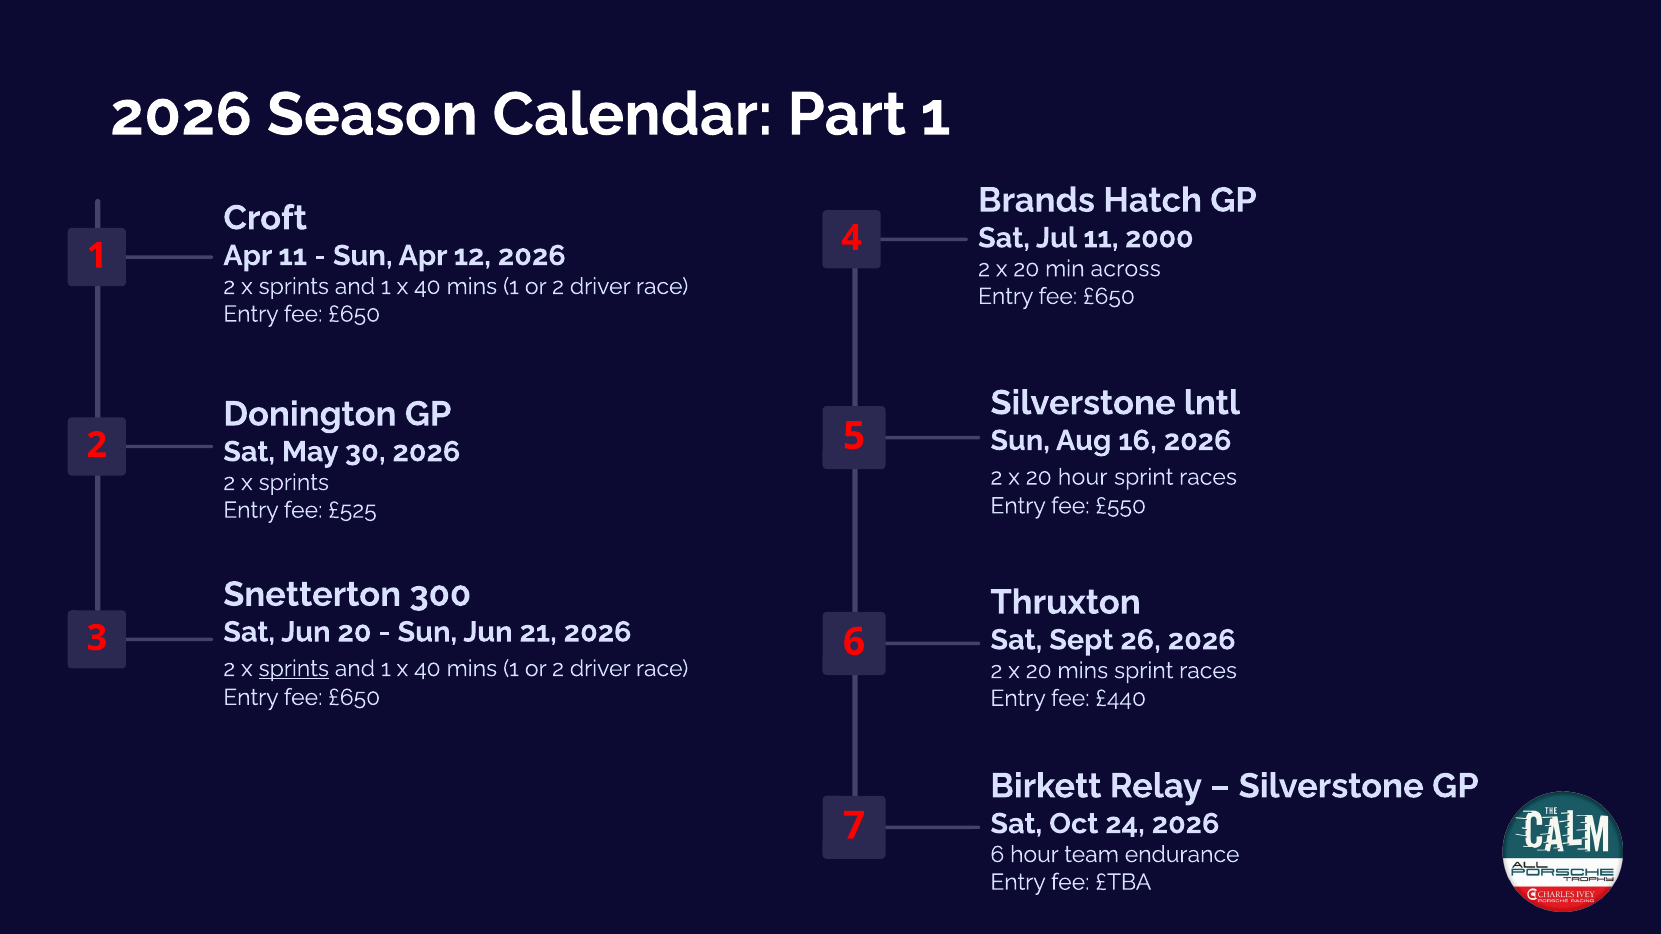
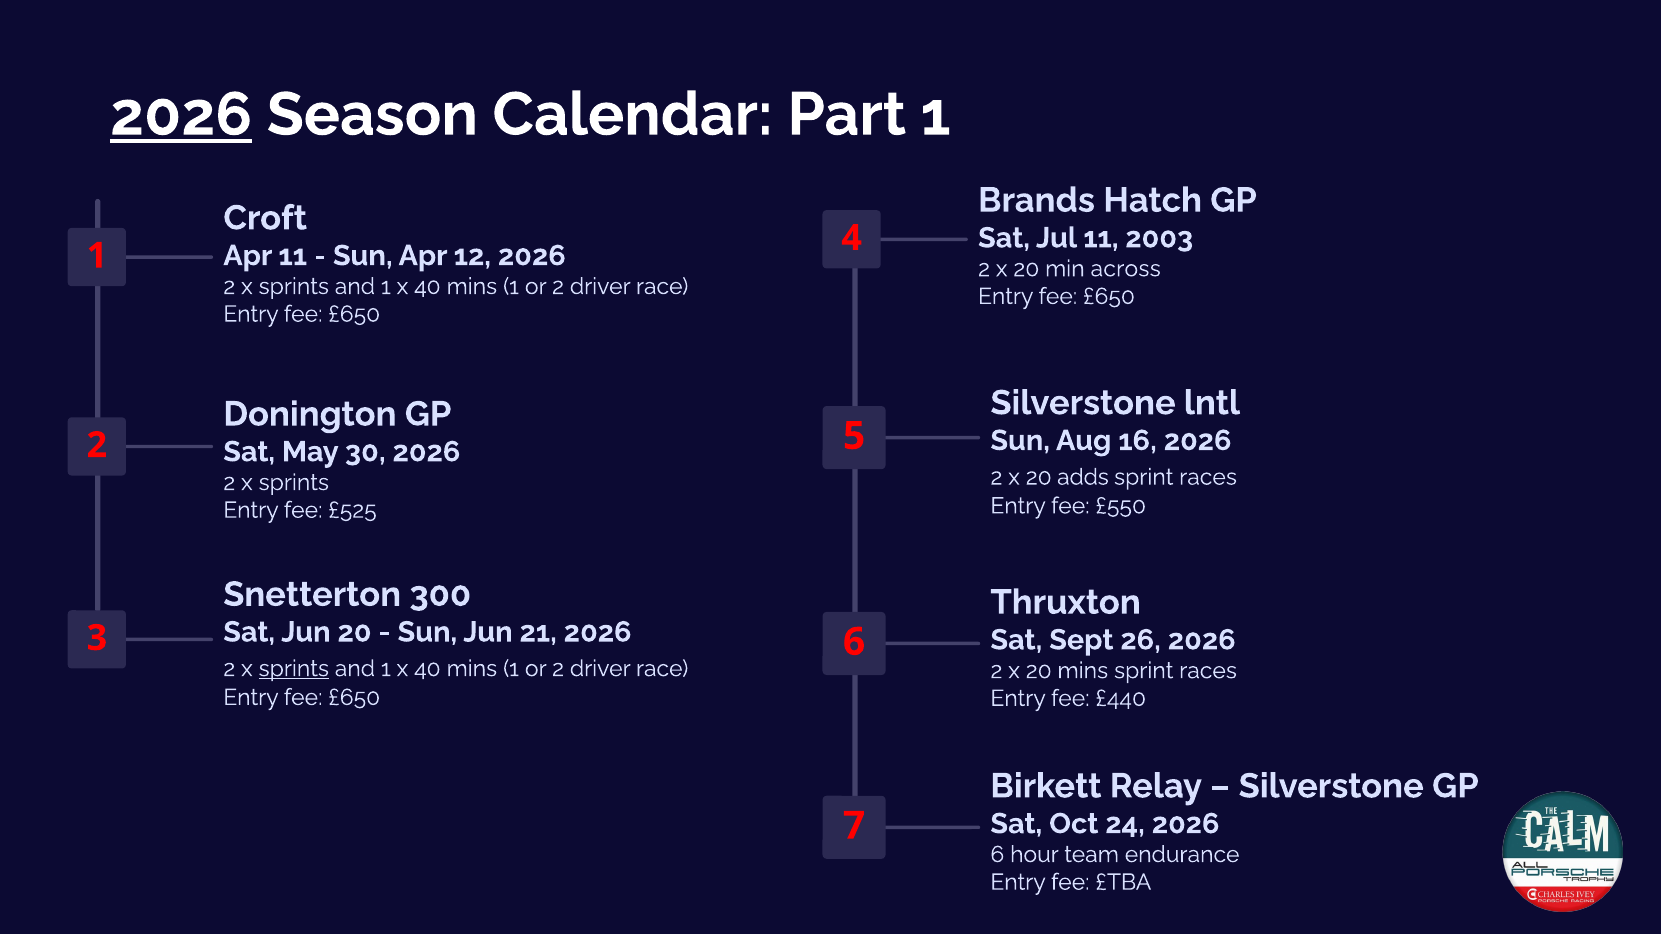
2026 underline: none -> present (181, 115)
2000: 2000 -> 2003 (1159, 238)
20 hour: hour -> adds (1083, 477)
